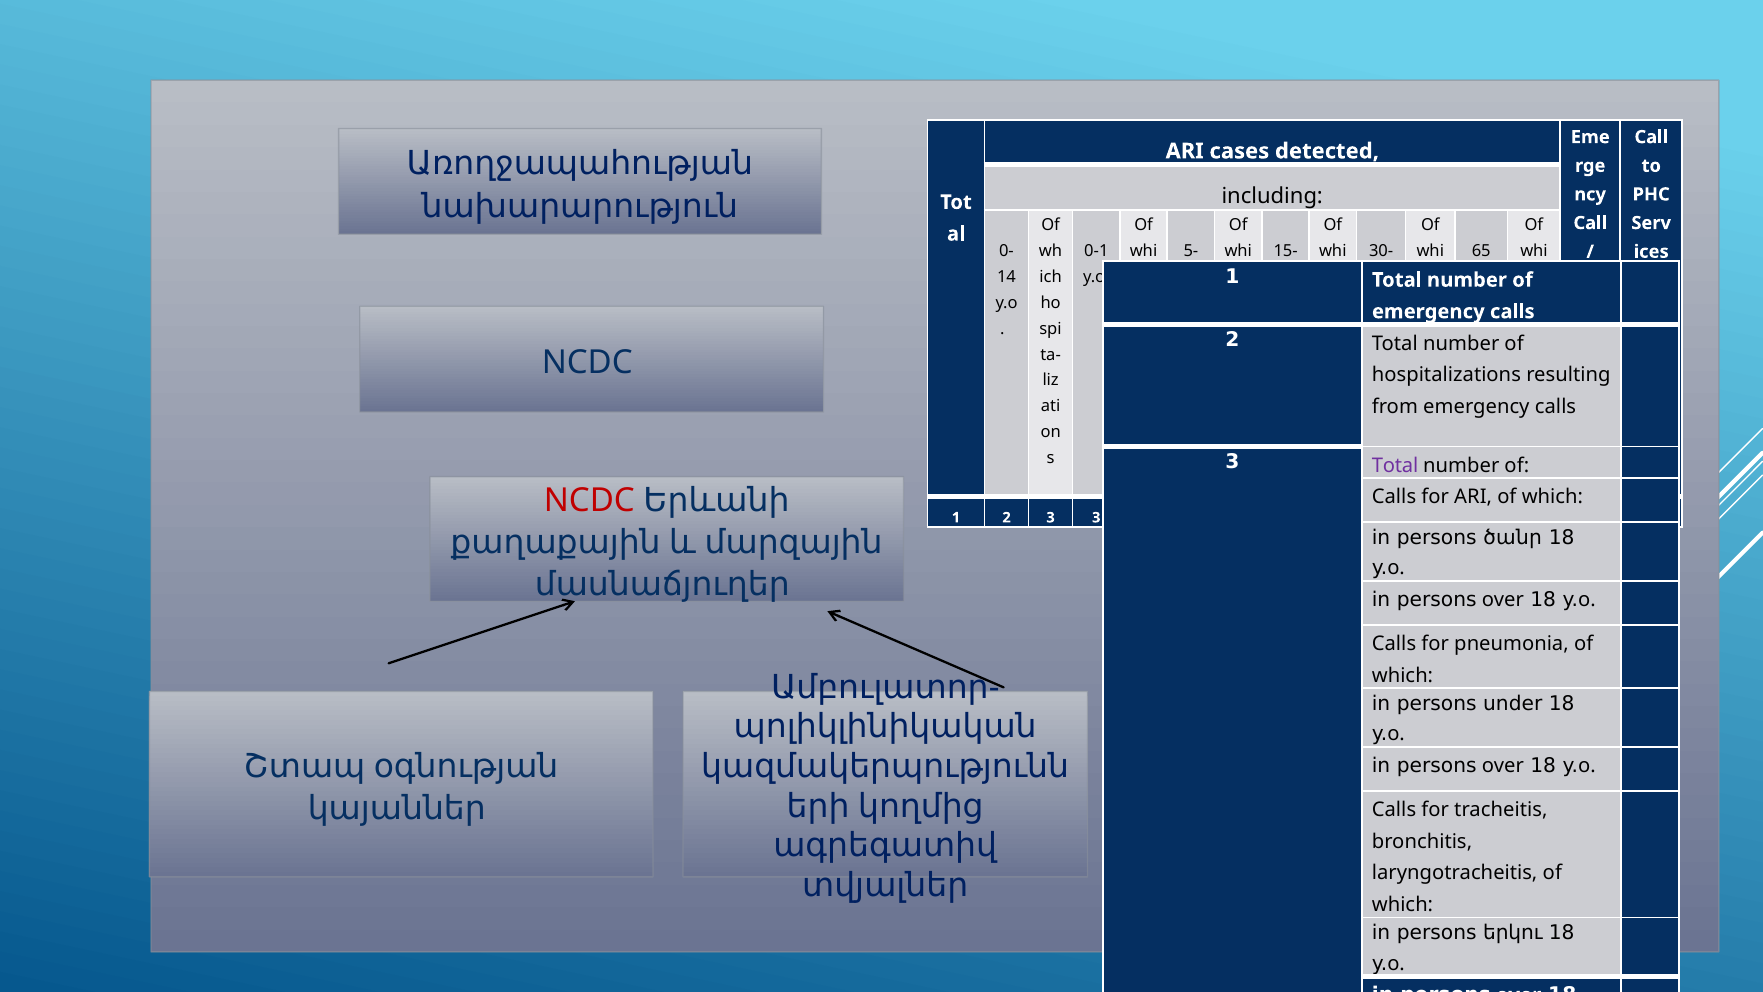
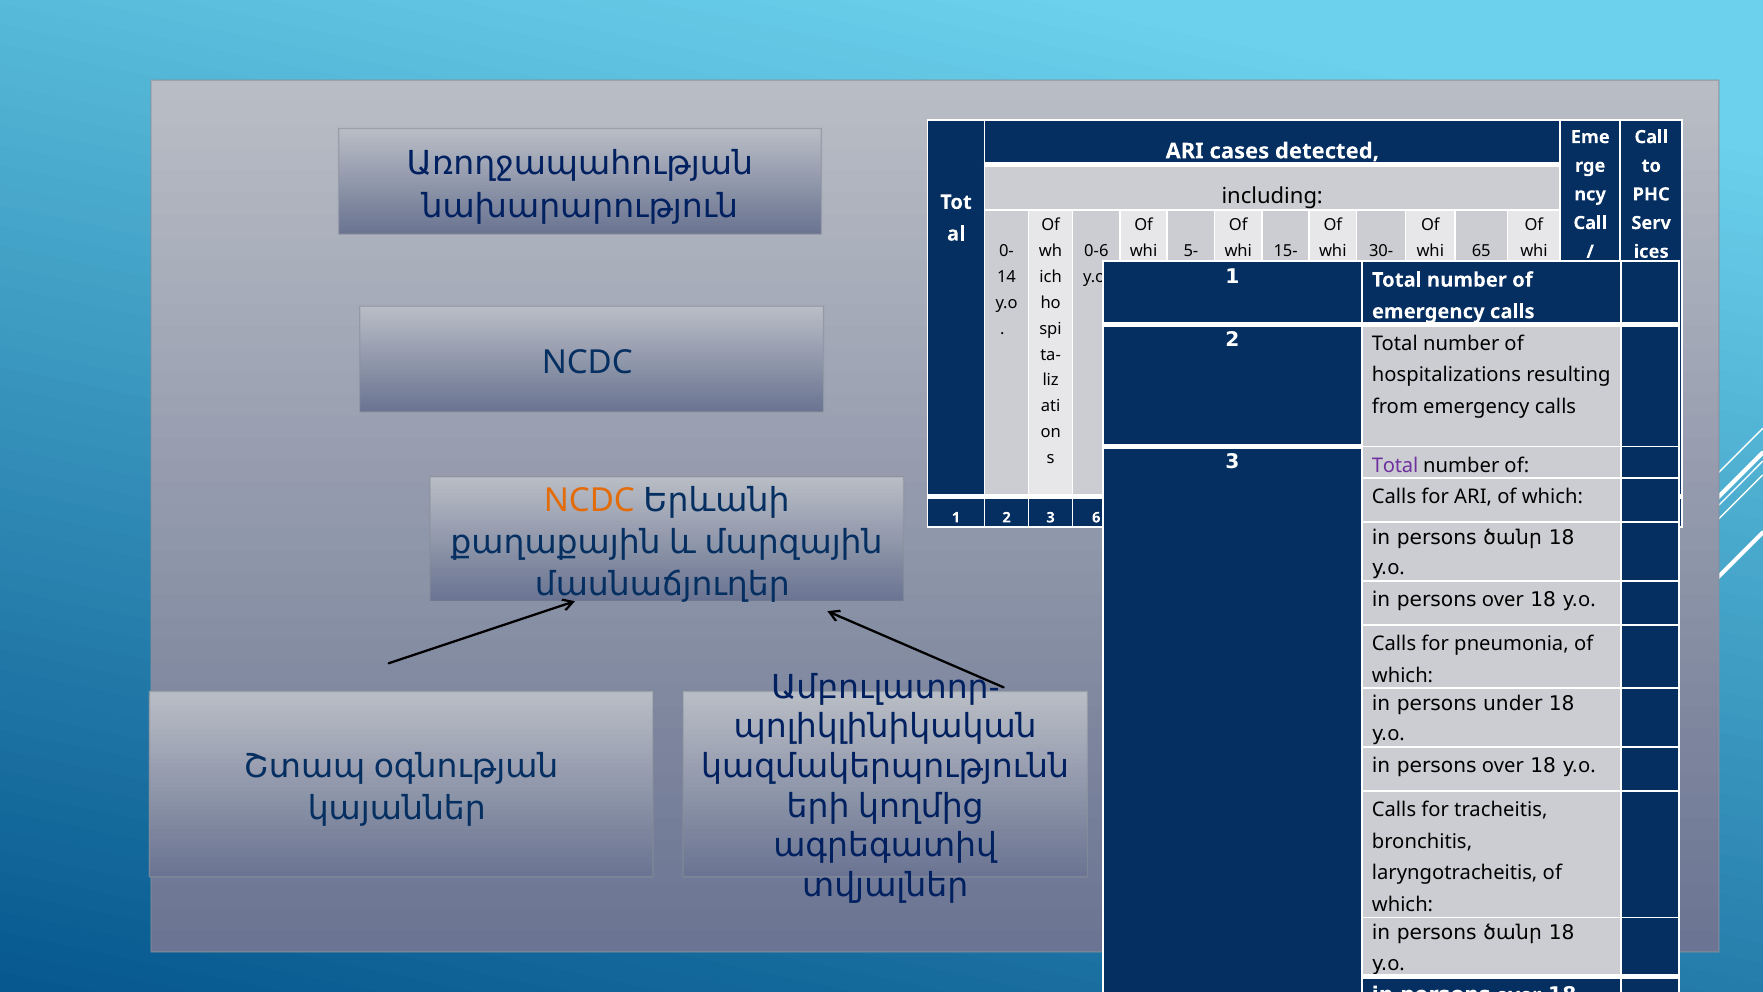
0-1: 0-1 -> 0-6 (1096, 251)
NCDC colour: red -> orange (589, 500)
3 3: 3 -> 6 (1096, 517)
երկու: երկու -> ծանր (1513, 933)
